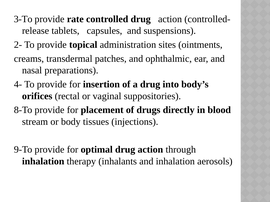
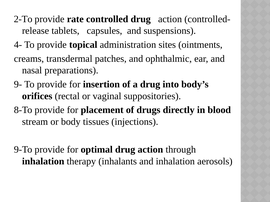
3-To: 3-To -> 2-To (23, 19)
2-: 2- -> 4- (18, 45)
4-: 4- -> 9- (18, 85)
